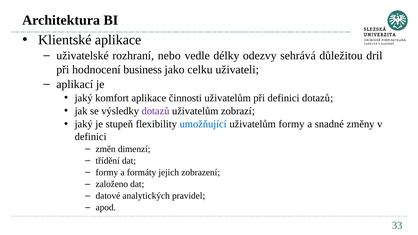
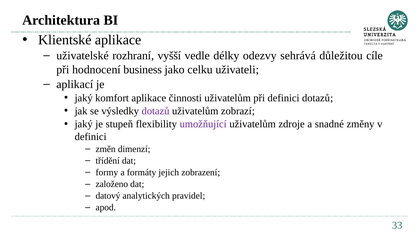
nebo: nebo -> vyšší (169, 56)
dril: dril -> cíle (374, 56)
umožňující colour: blue -> purple (203, 124)
uživatelům formy: formy -> zdroje (292, 124)
datové: datové -> datový (108, 196)
